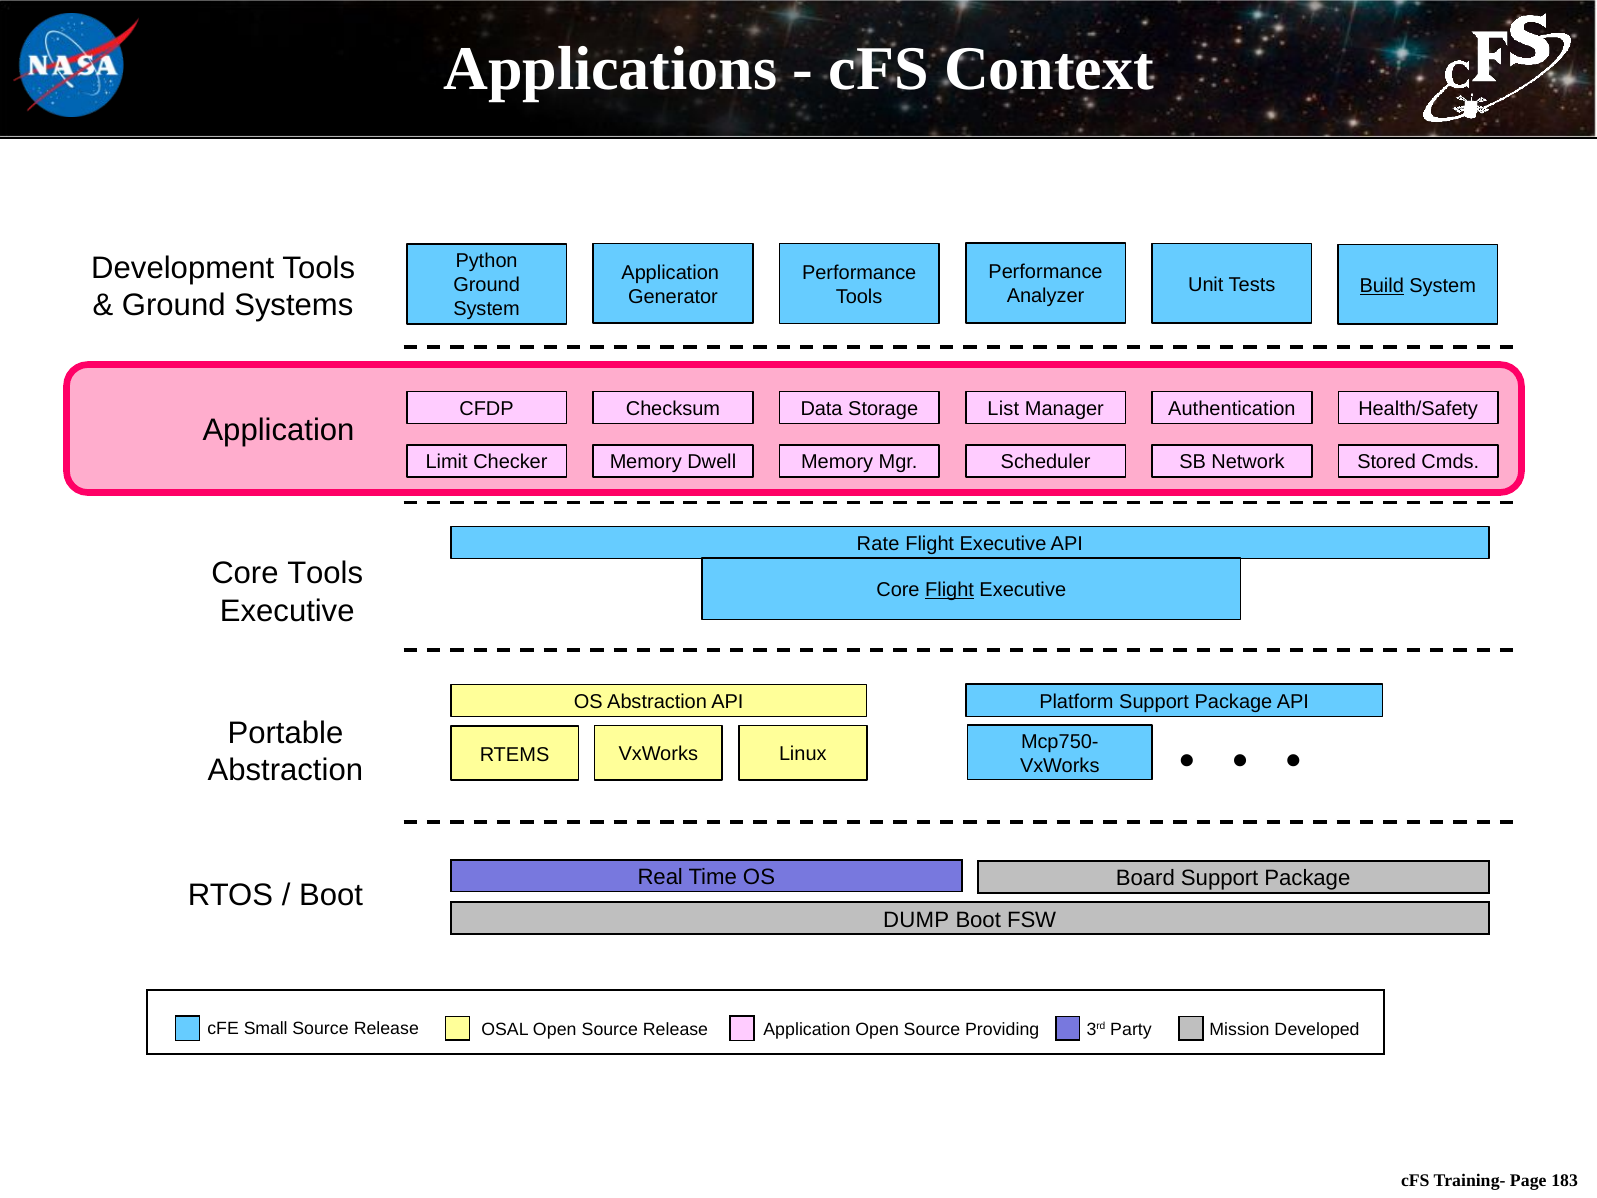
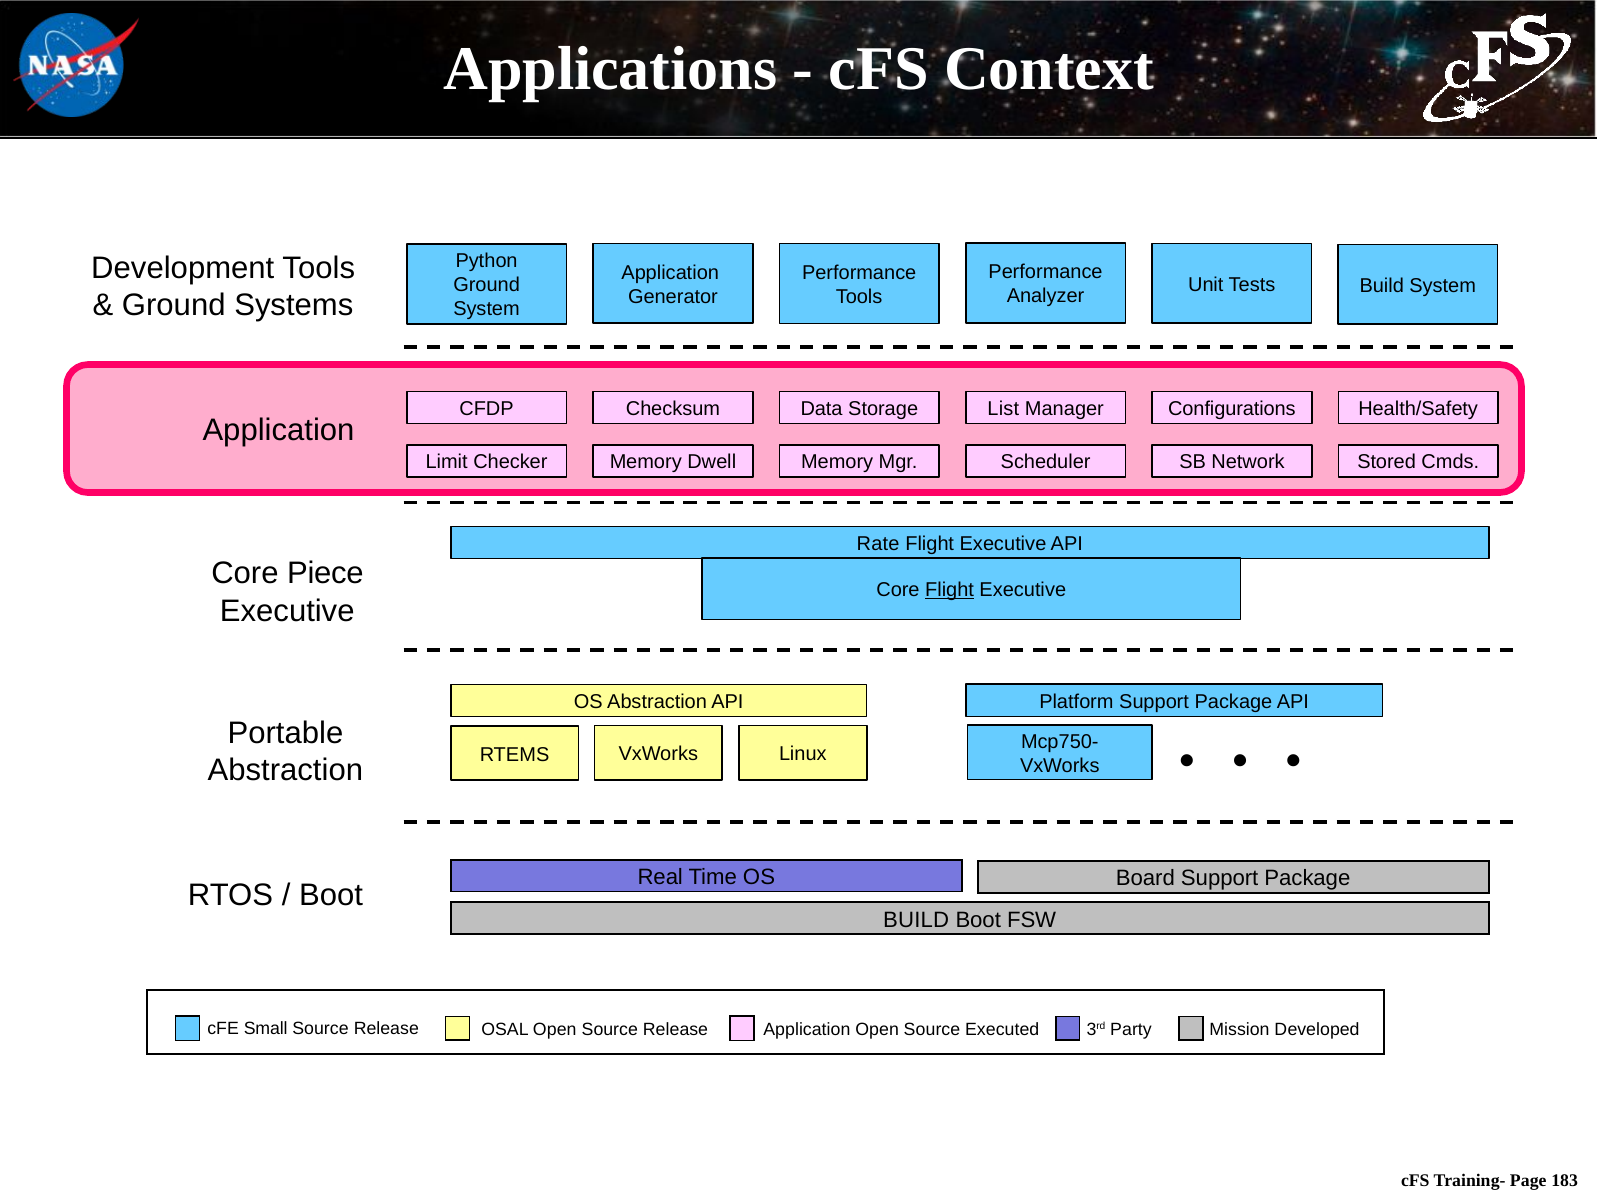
Build underline: present -> none (1382, 286)
Authentication: Authentication -> Configurations (1232, 409)
Core Tools: Tools -> Piece (325, 574)
DUMP: DUMP -> BUILD (916, 920)
Providing: Providing -> Executed (1002, 1030)
